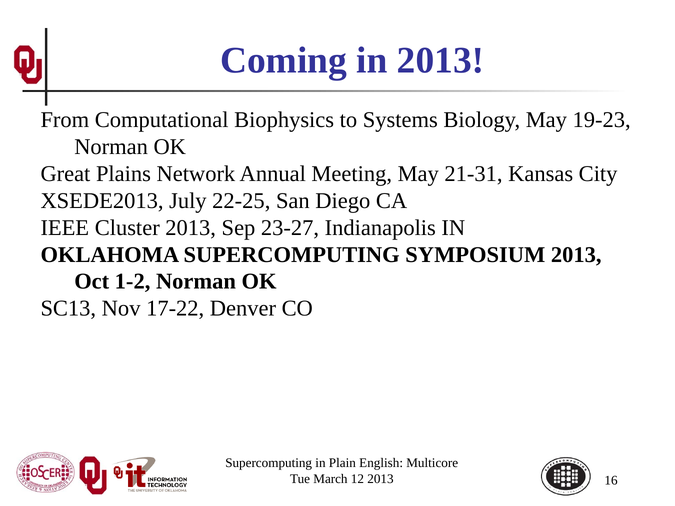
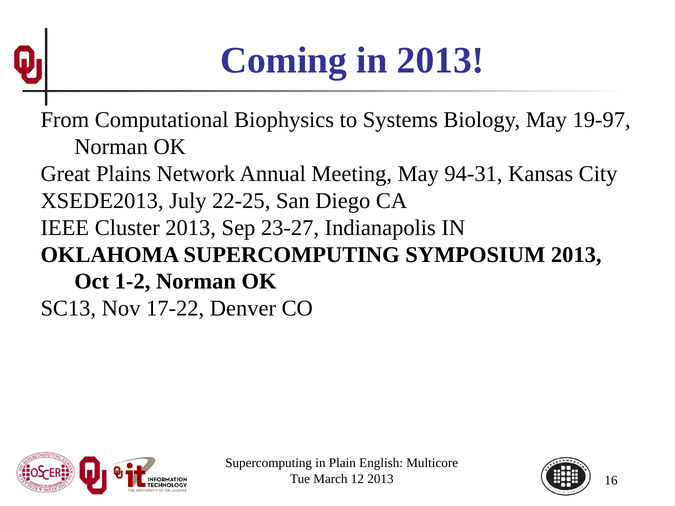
19-23: 19-23 -> 19-97 (602, 120)
21-31: 21-31 -> 94-31 (474, 174)
